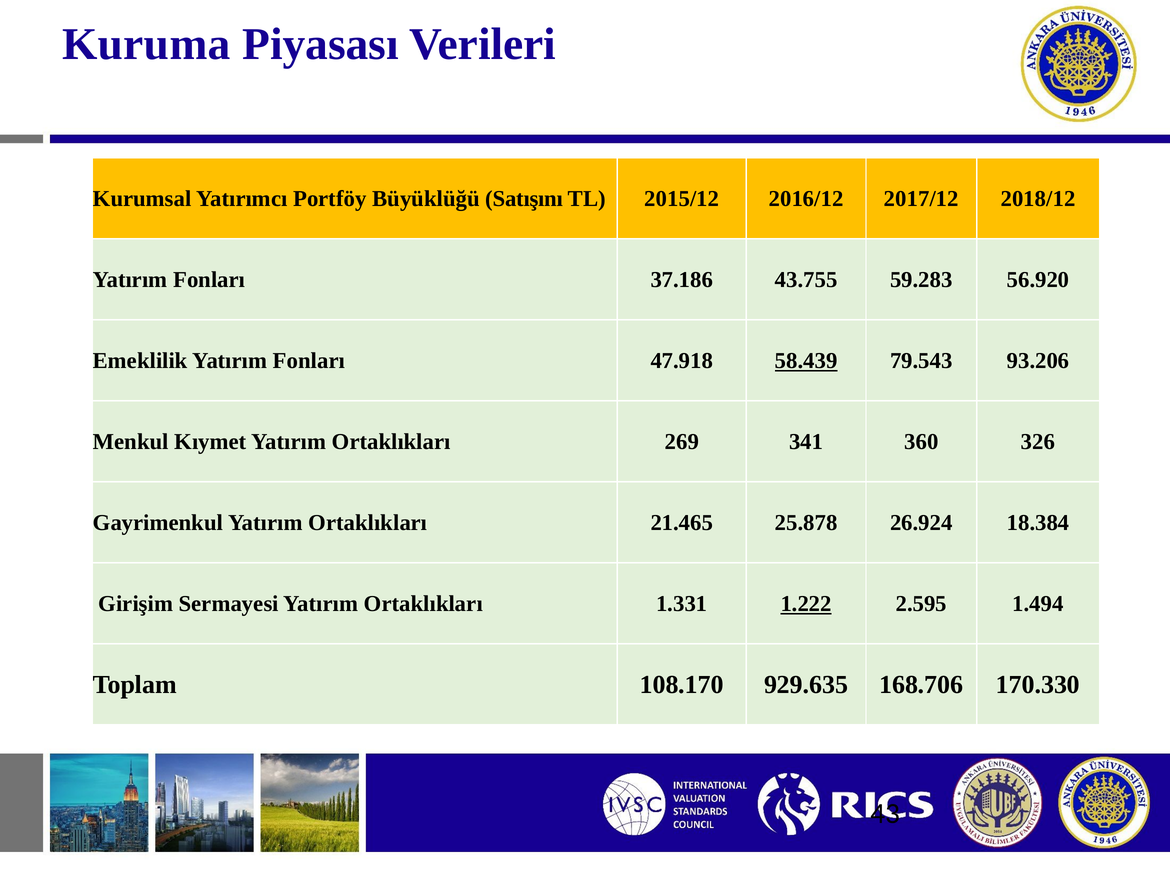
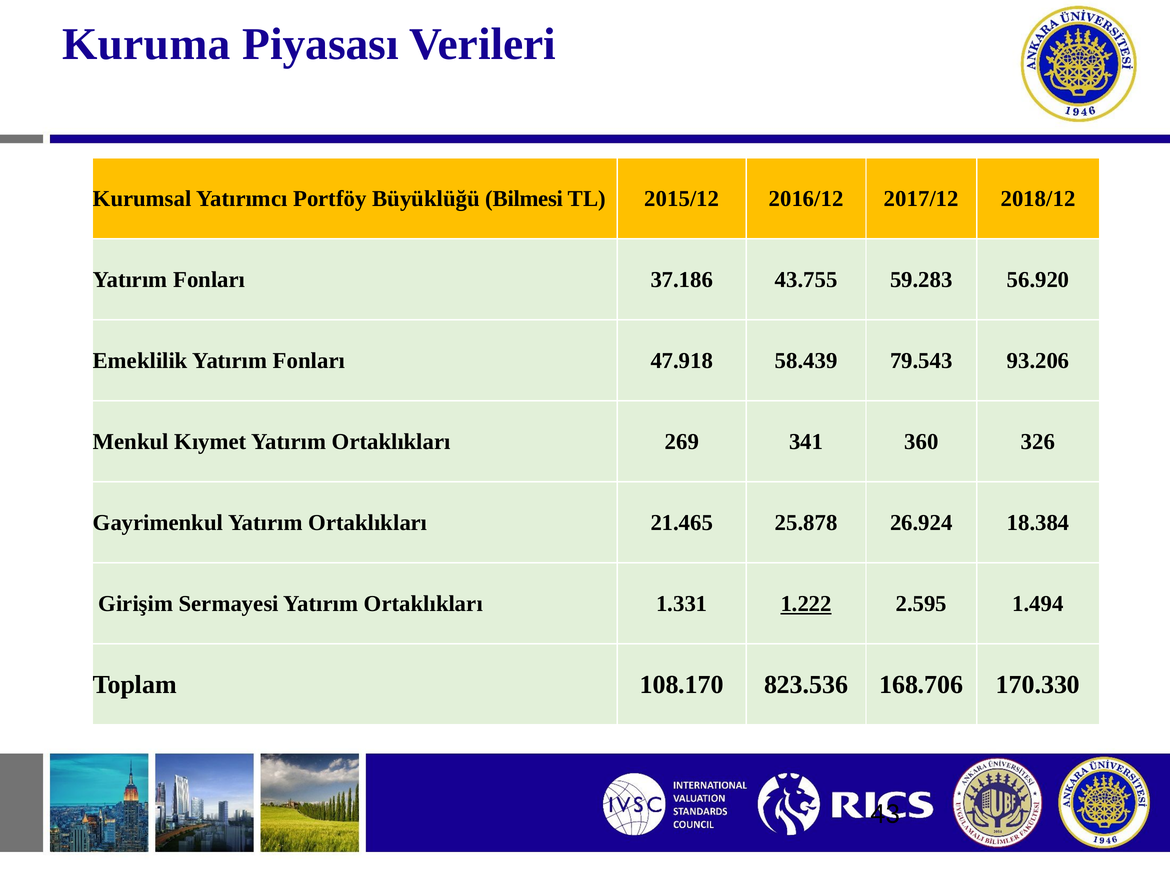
Satışını: Satışını -> Bilmesi (524, 199)
58.439 underline: present -> none (806, 361)
929.635: 929.635 -> 823.536 (806, 685)
